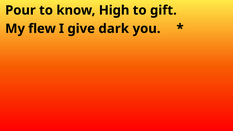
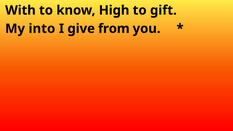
Pour: Pour -> With (20, 10)
flew: flew -> into (42, 29)
dark: dark -> from (114, 29)
